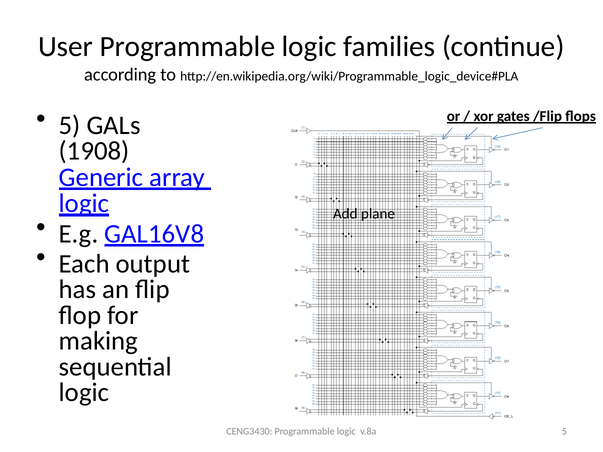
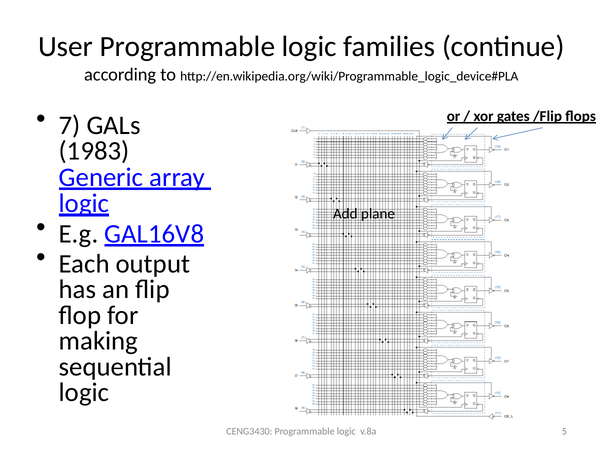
5: 5 -> 7 (70, 125)
1908: 1908 -> 1983 (94, 151)
